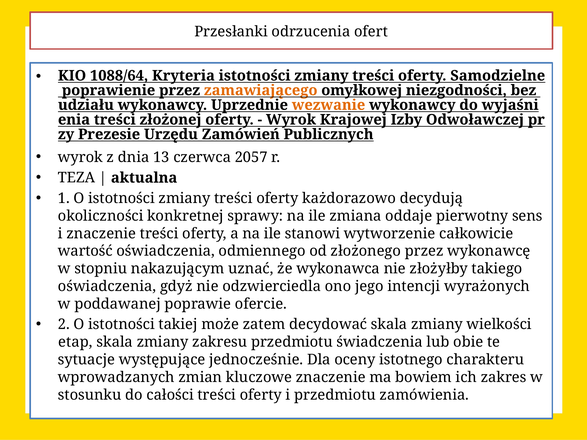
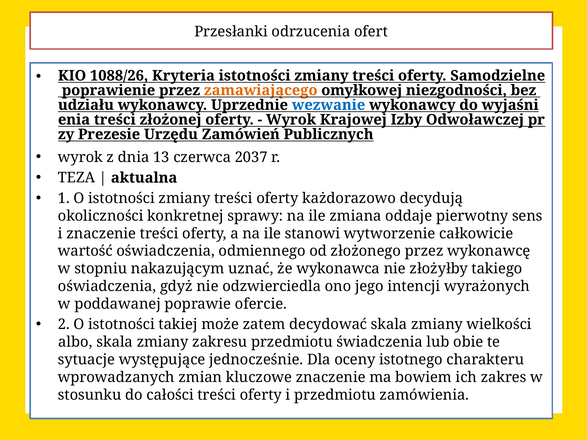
1088/64: 1088/64 -> 1088/26 (119, 76)
wezwanie colour: orange -> blue (329, 105)
2057: 2057 -> 2037 (251, 157)
etap: etap -> albo (75, 342)
